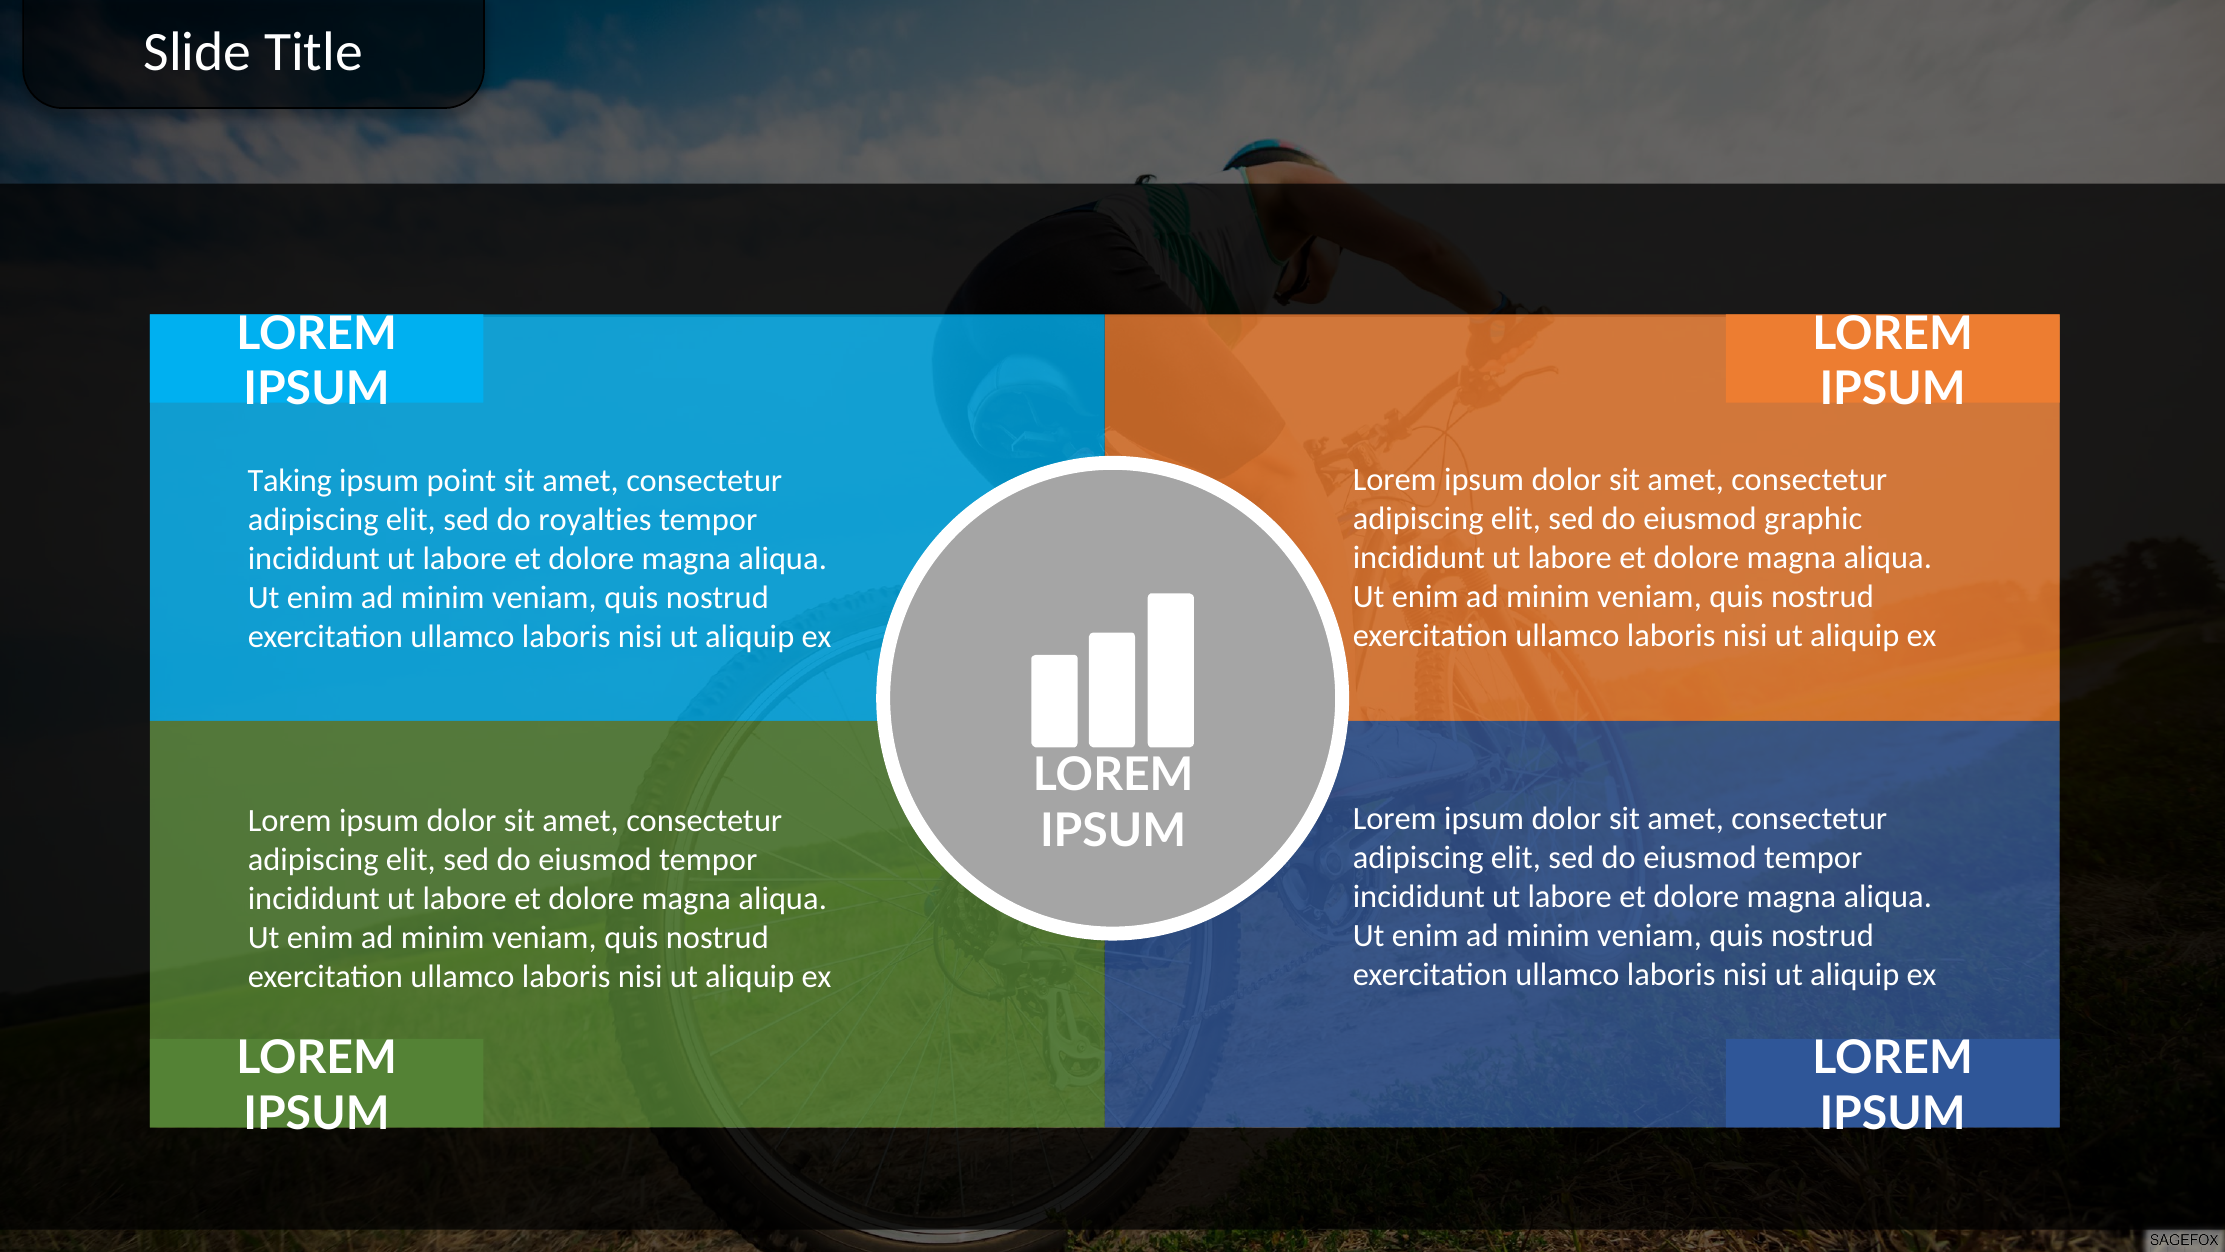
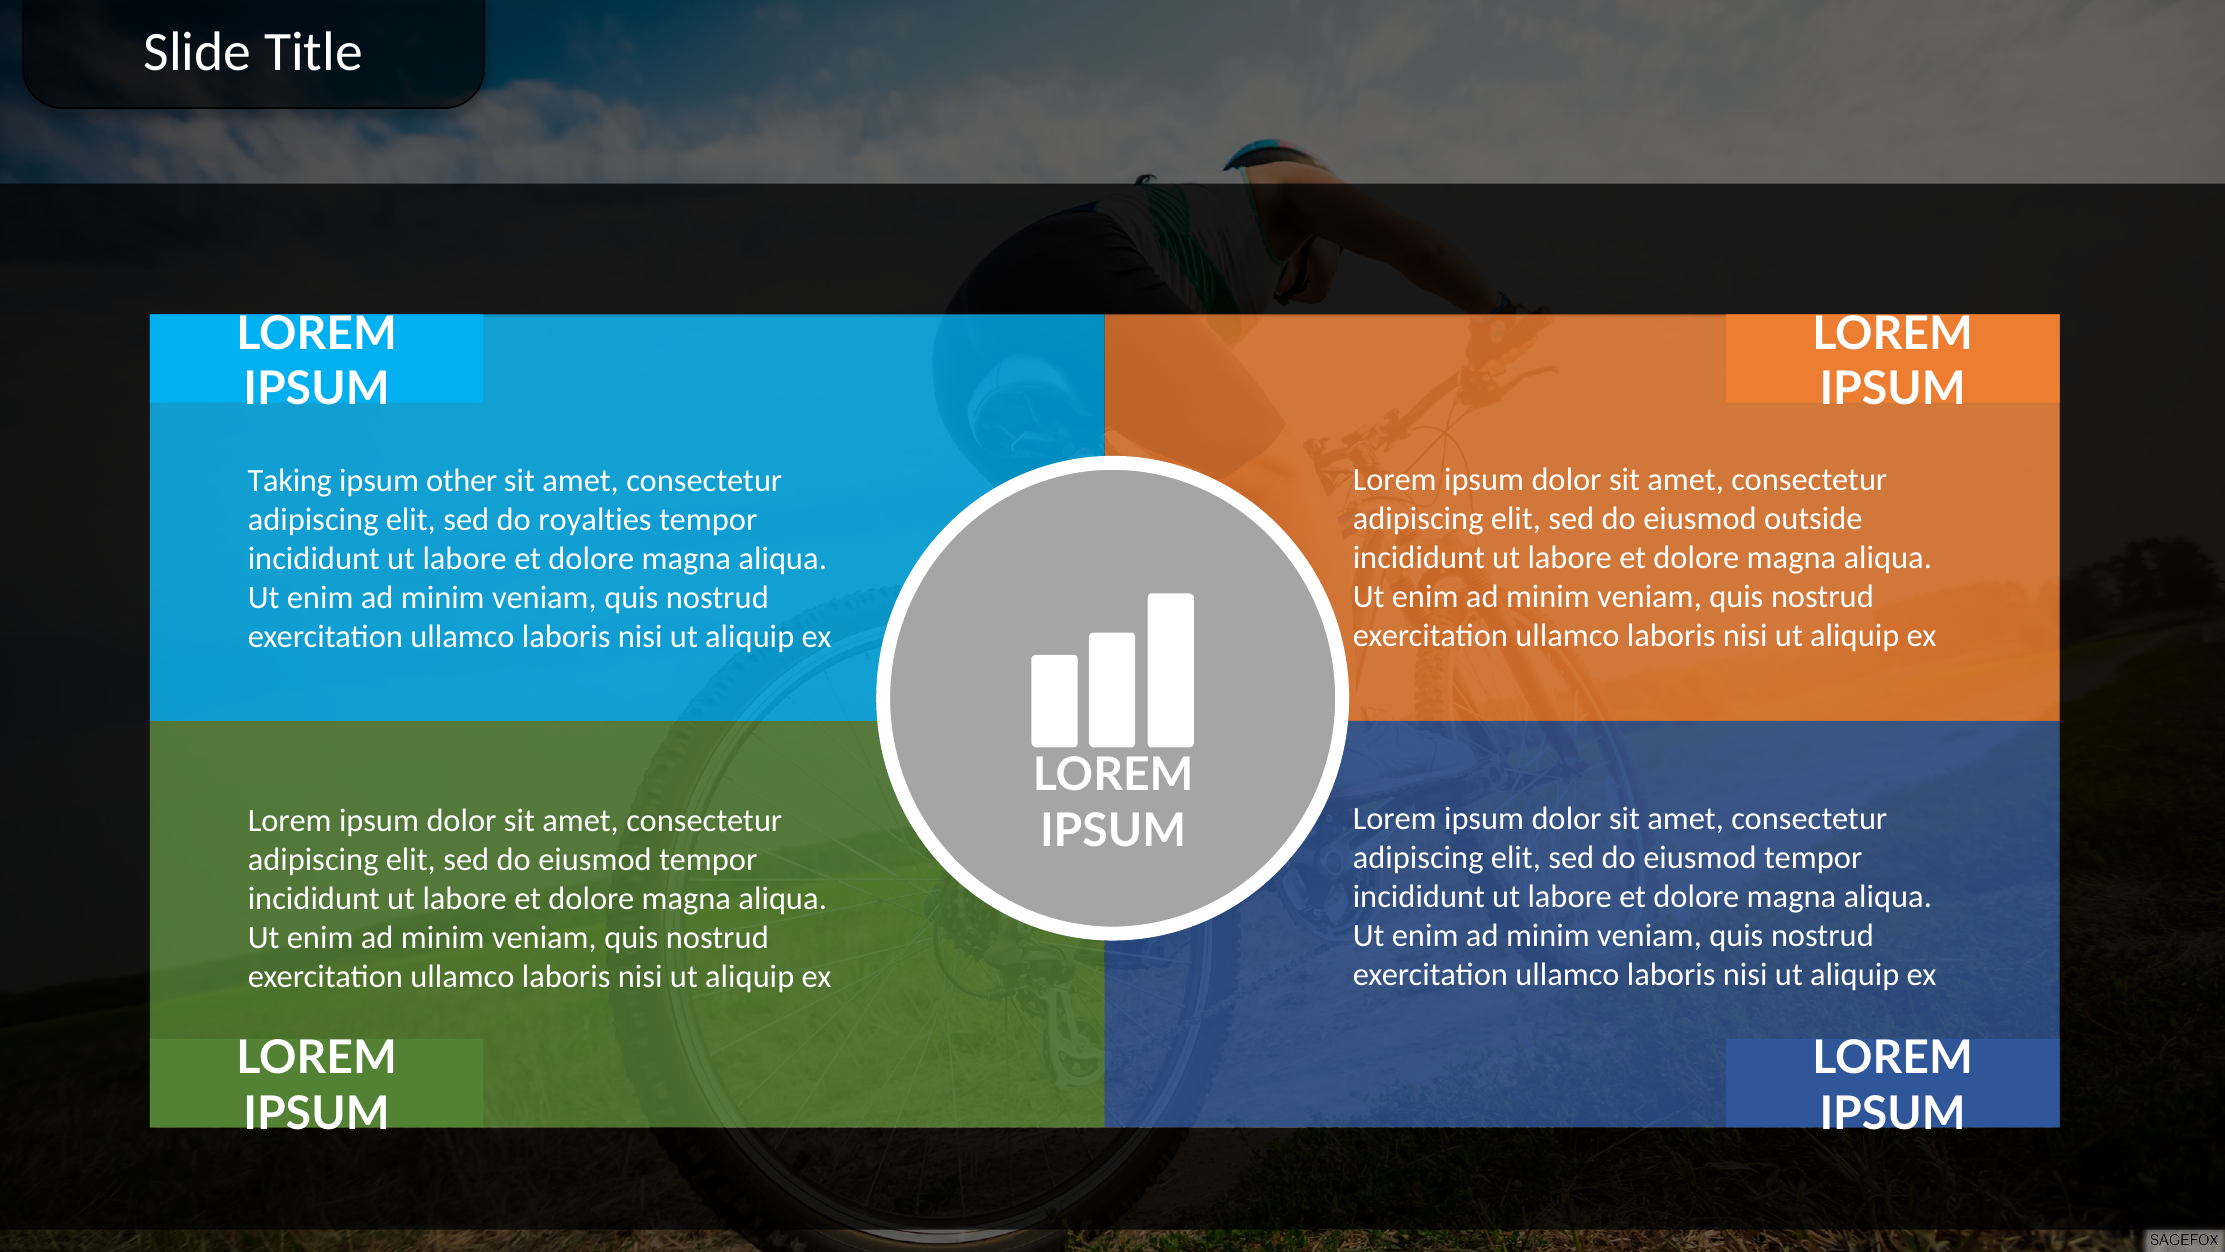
point: point -> other (462, 481)
graphic: graphic -> outside (1813, 519)
